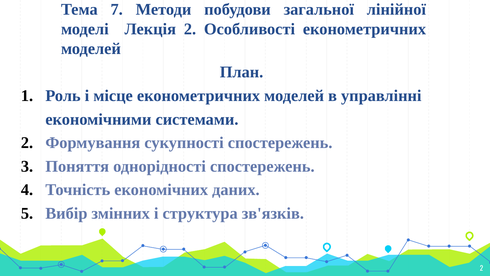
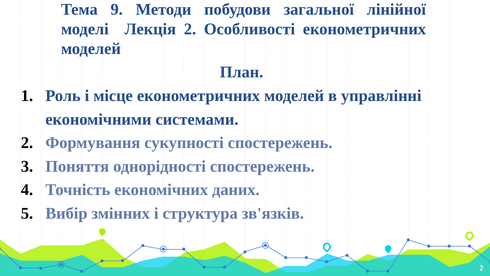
7: 7 -> 9 (117, 9)
